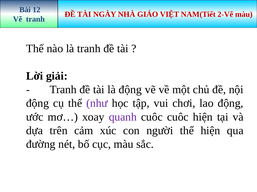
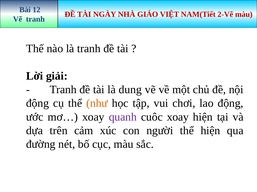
là động: động -> dung (130, 90)
như colour: purple -> orange (97, 104)
cuôc cuôc: cuôc -> xoay (178, 117)
